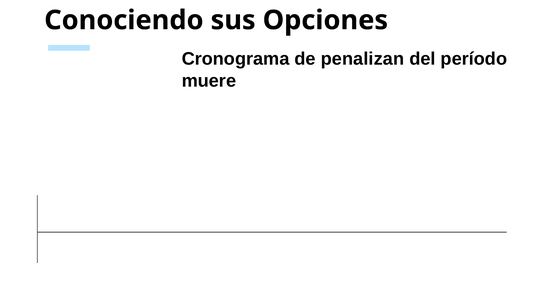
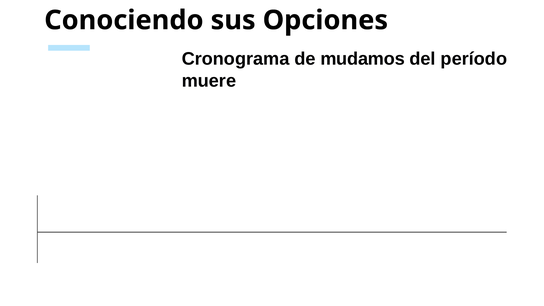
penalizan: penalizan -> mudamos (363, 59)
